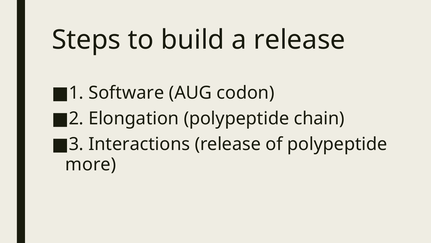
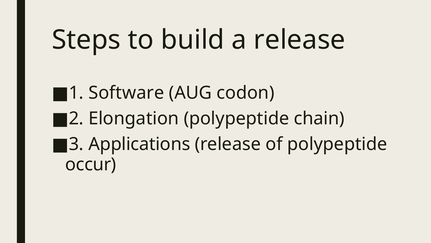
Interactions: Interactions -> Applications (139, 144)
more: more -> occur (91, 164)
